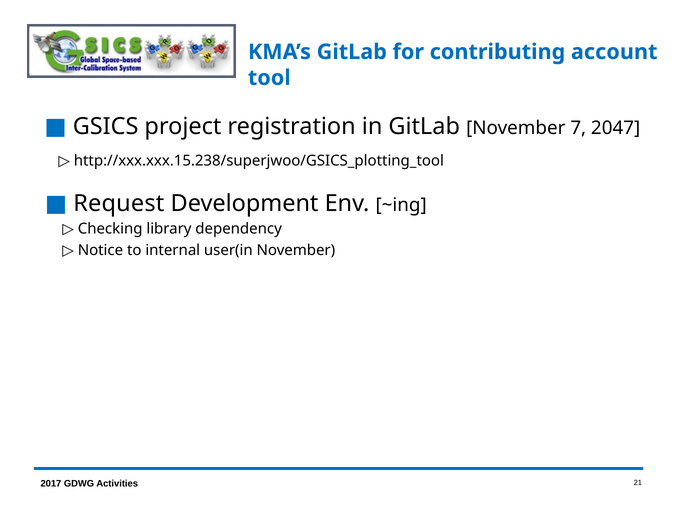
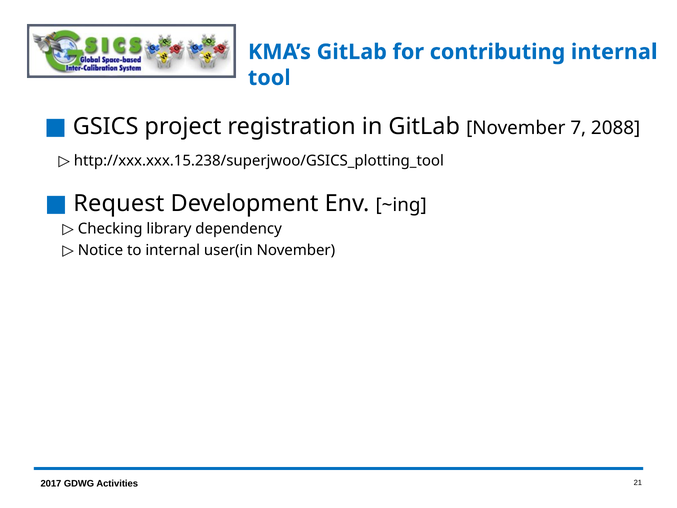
contributing account: account -> internal (614, 52)
2047: 2047 -> 2088 (616, 128)
